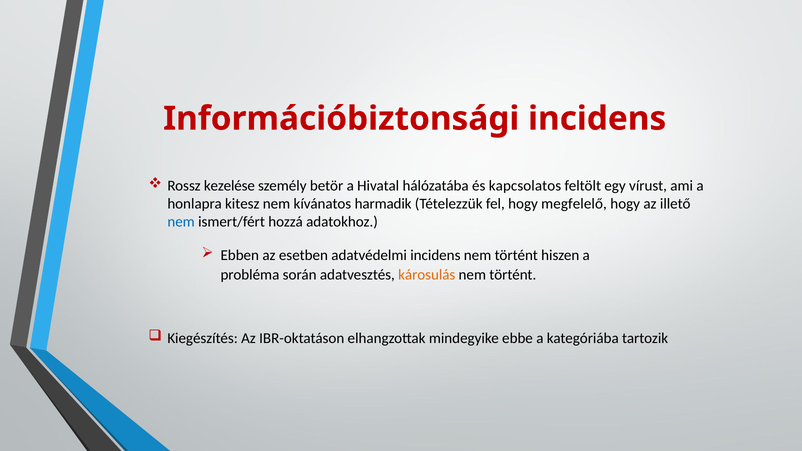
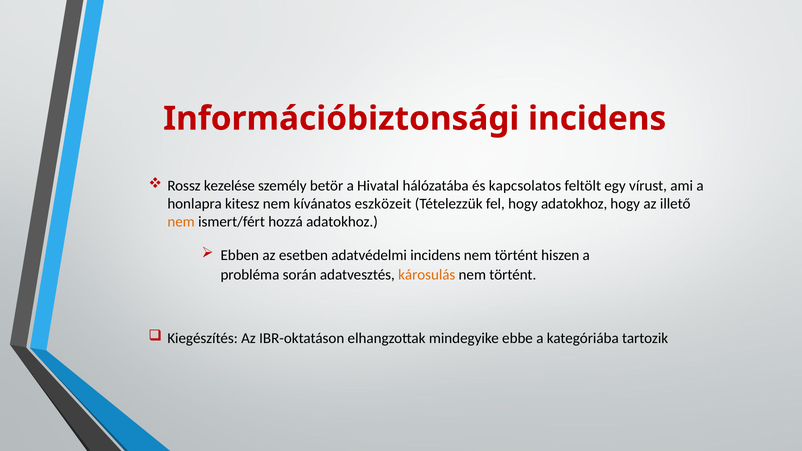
harmadik: harmadik -> eszközeit (383, 204)
hogy megfelelő: megfelelő -> adatokhoz (574, 204)
nem colour: blue -> orange (181, 222)
